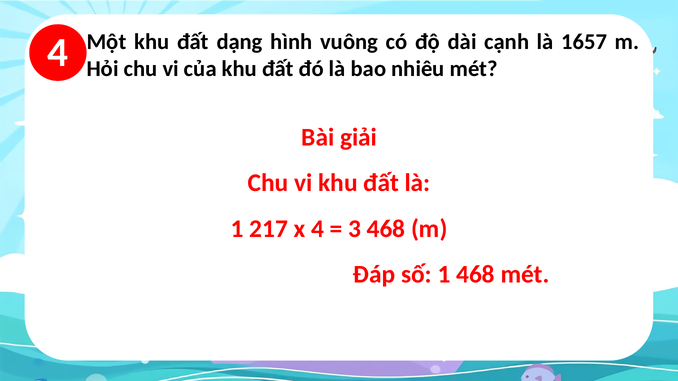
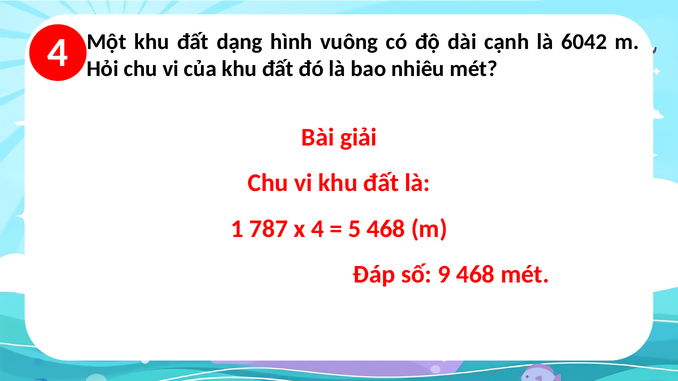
1657: 1657 -> 6042 (584, 42)
217: 217 -> 787 (269, 229)
3: 3 -> 5 (355, 229)
số 1: 1 -> 9 (444, 275)
